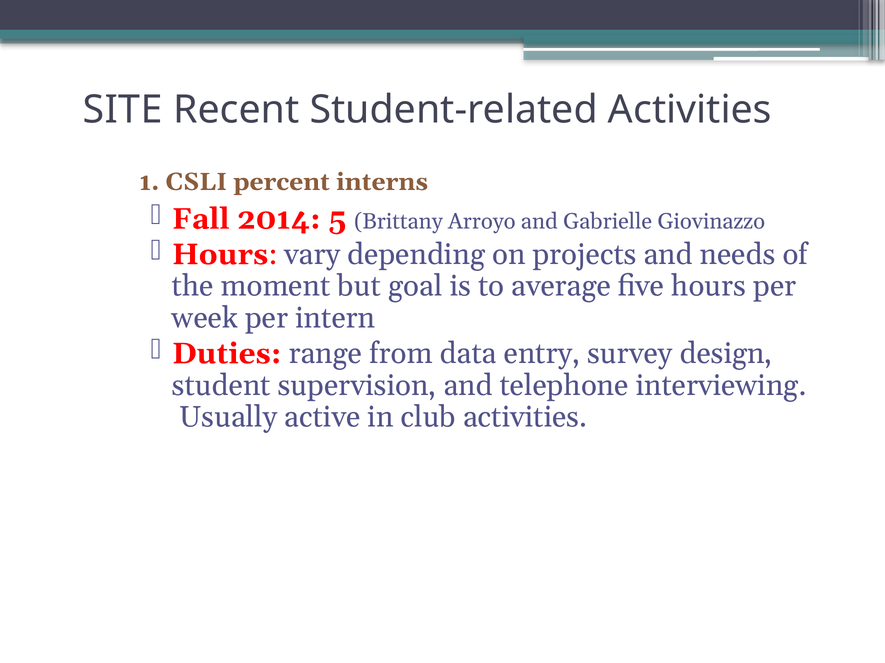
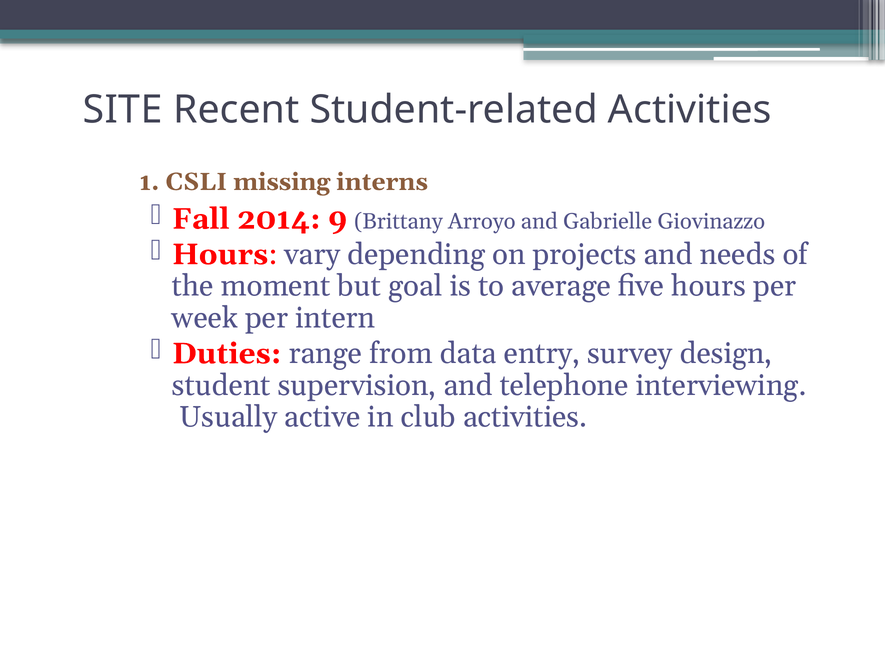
percent: percent -> missing (282, 182)
5: 5 -> 9 (338, 219)
